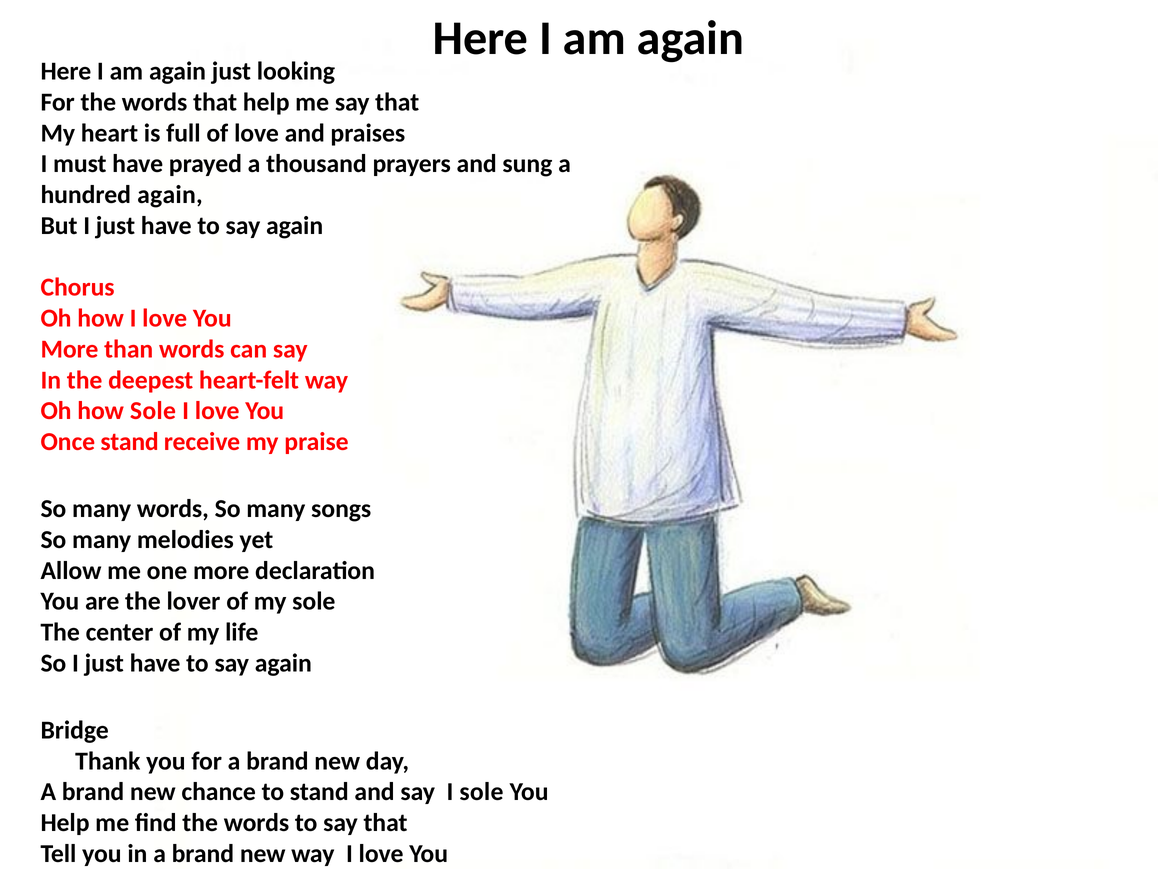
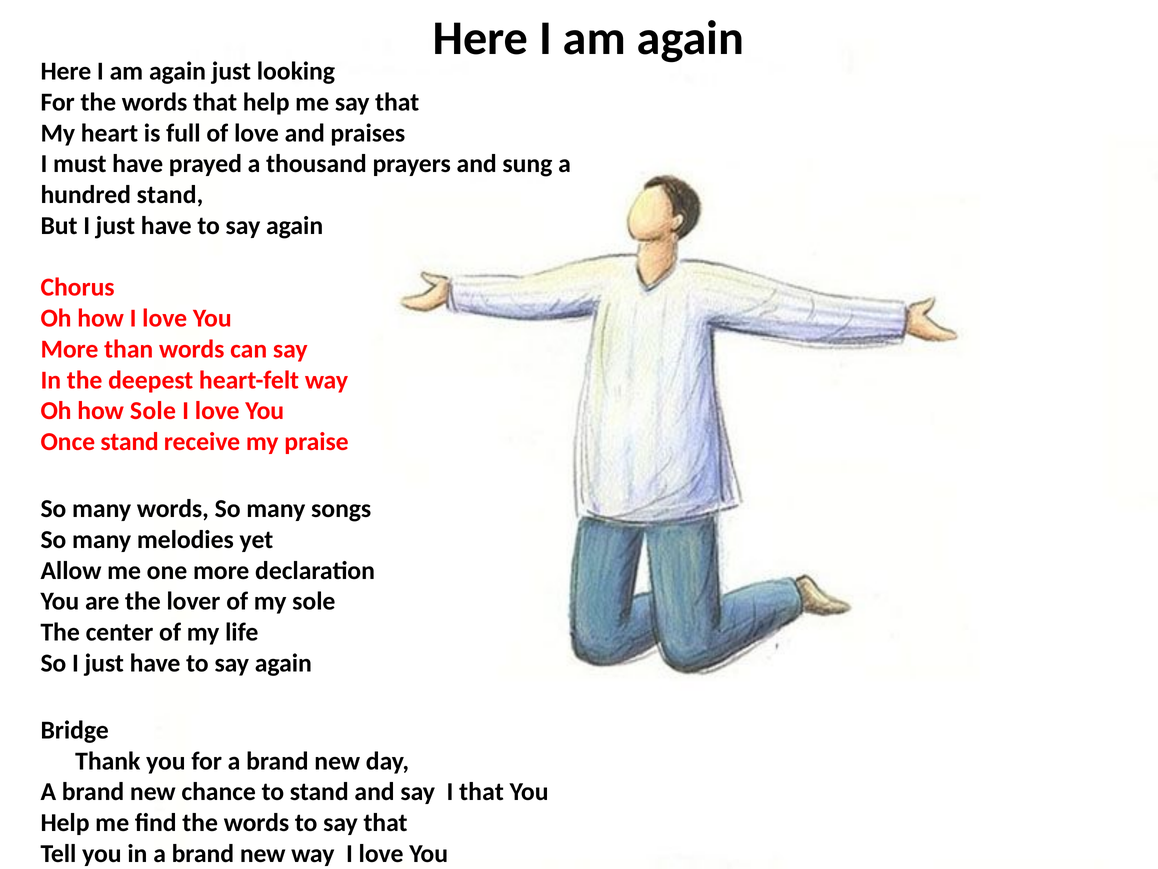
hundred again: again -> stand (170, 195)
I sole: sole -> that (482, 791)
